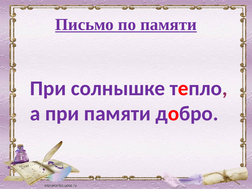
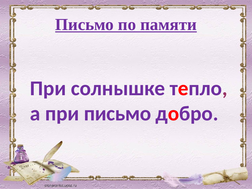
при памяти: памяти -> письмо (118, 114)
